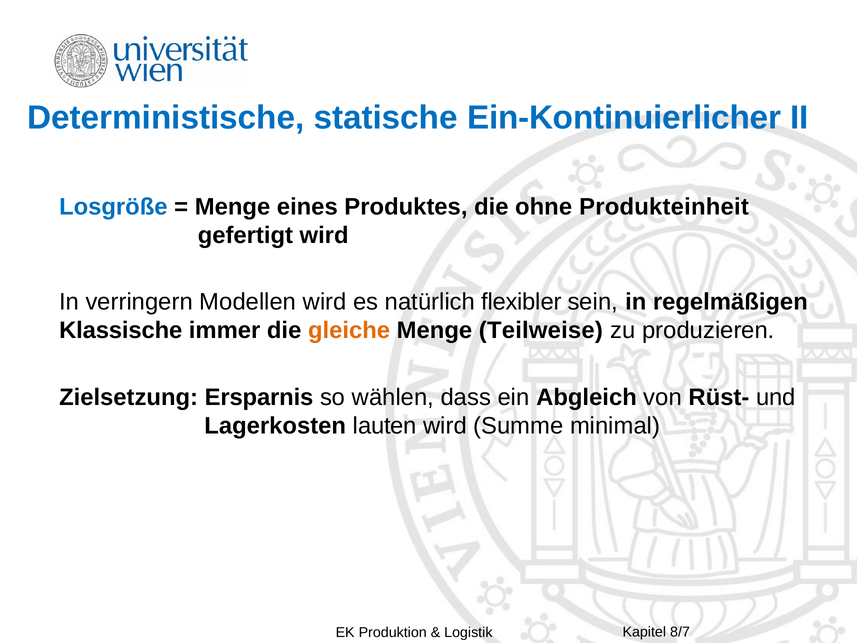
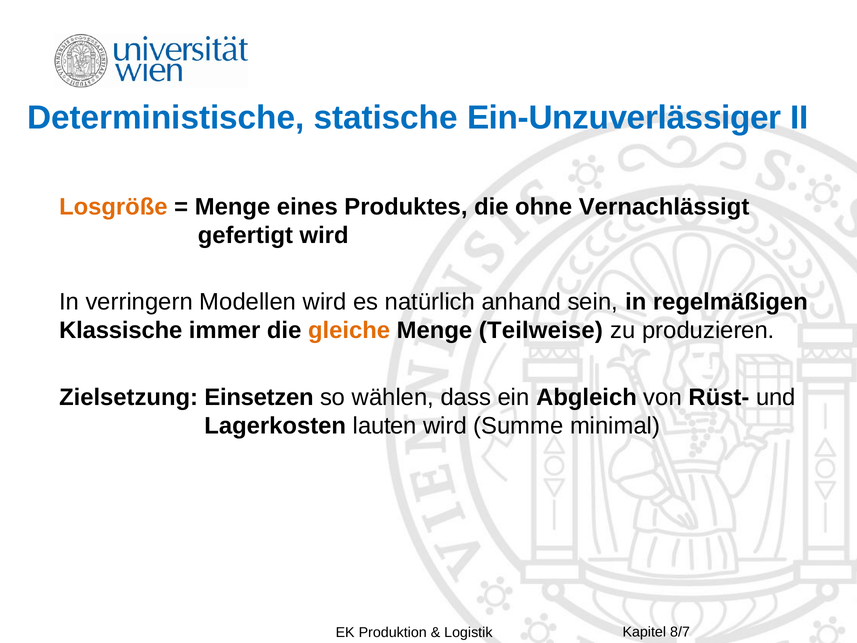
Ein-Kontinuierlicher: Ein-Kontinuierlicher -> Ein-Unzuverlässiger (624, 118)
Losgröße colour: blue -> orange (113, 207)
Produkteinheit: Produkteinheit -> Vernachlässigt (664, 207)
flexibler: flexibler -> anhand (521, 302)
Ersparnis: Ersparnis -> Einsetzen (259, 397)
